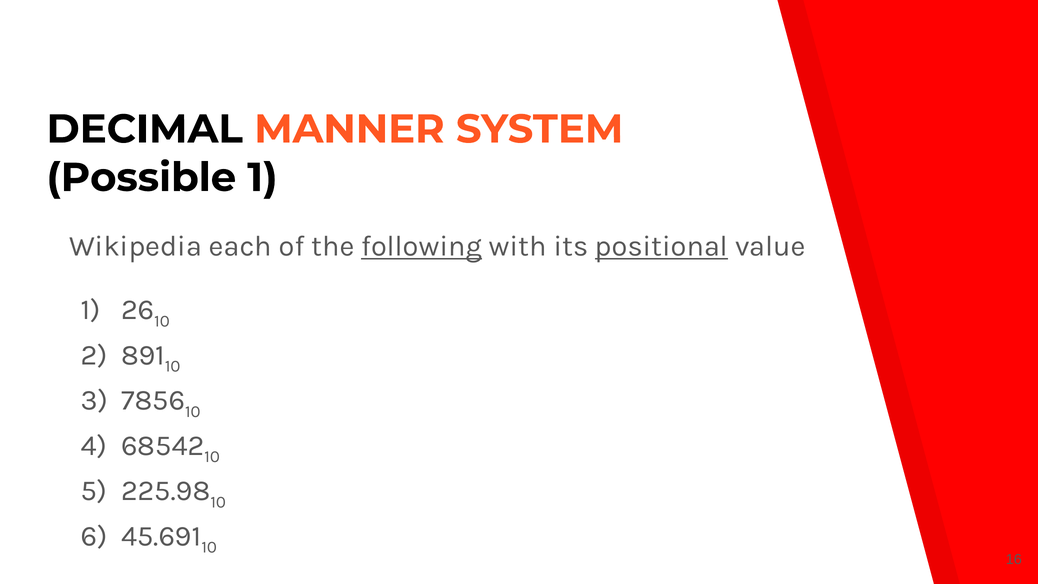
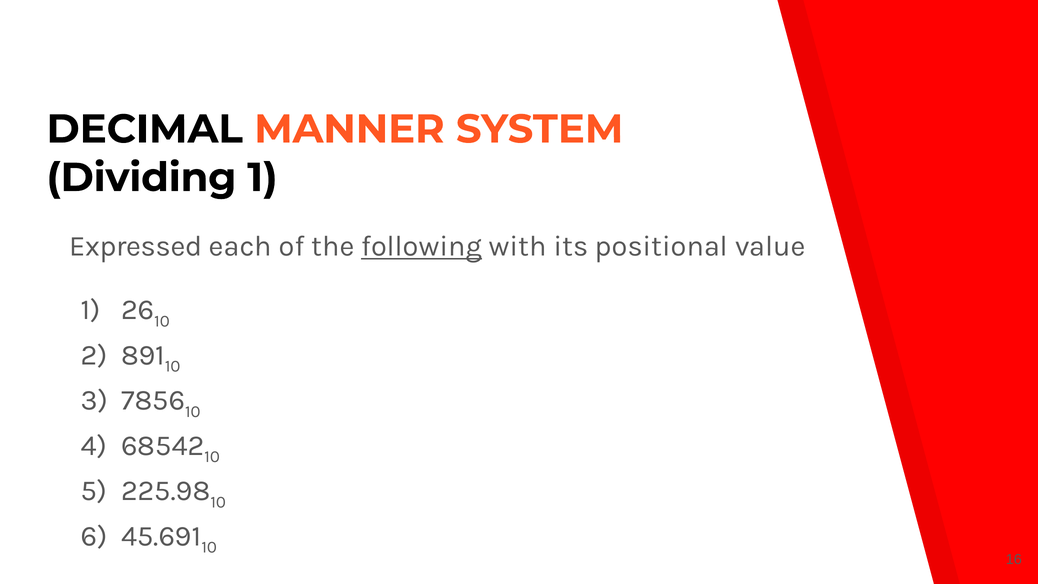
Possible: Possible -> Dividing (141, 178)
Wikipedia: Wikipedia -> Expressed (136, 246)
positional underline: present -> none (662, 246)
